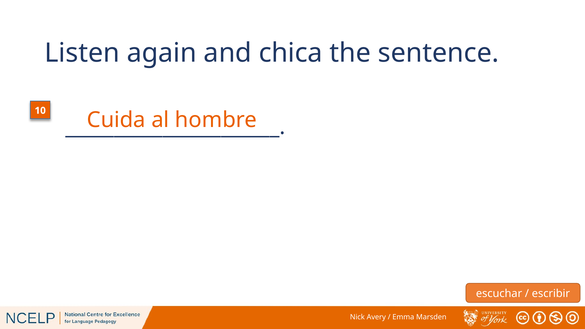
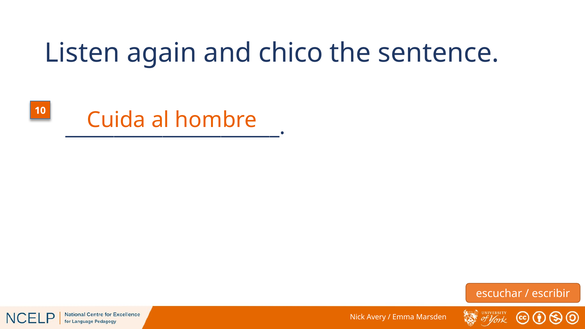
chica: chica -> chico (291, 53)
